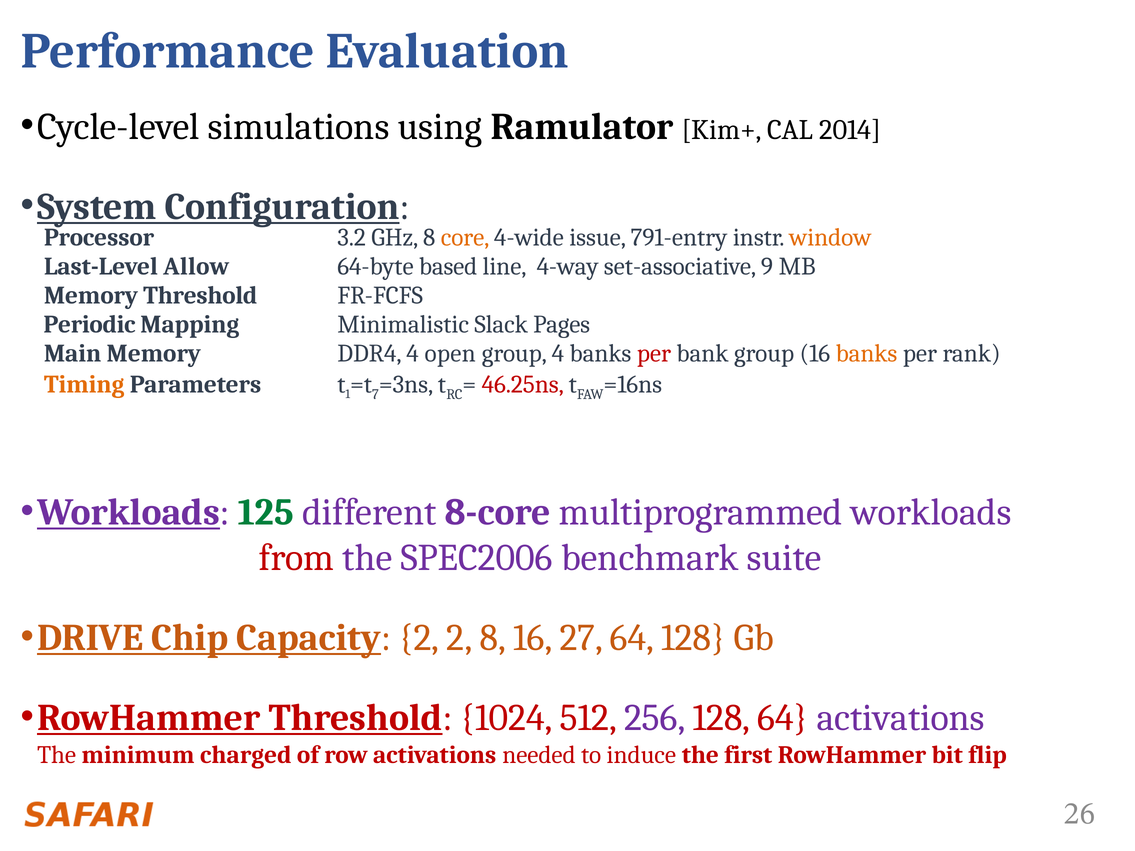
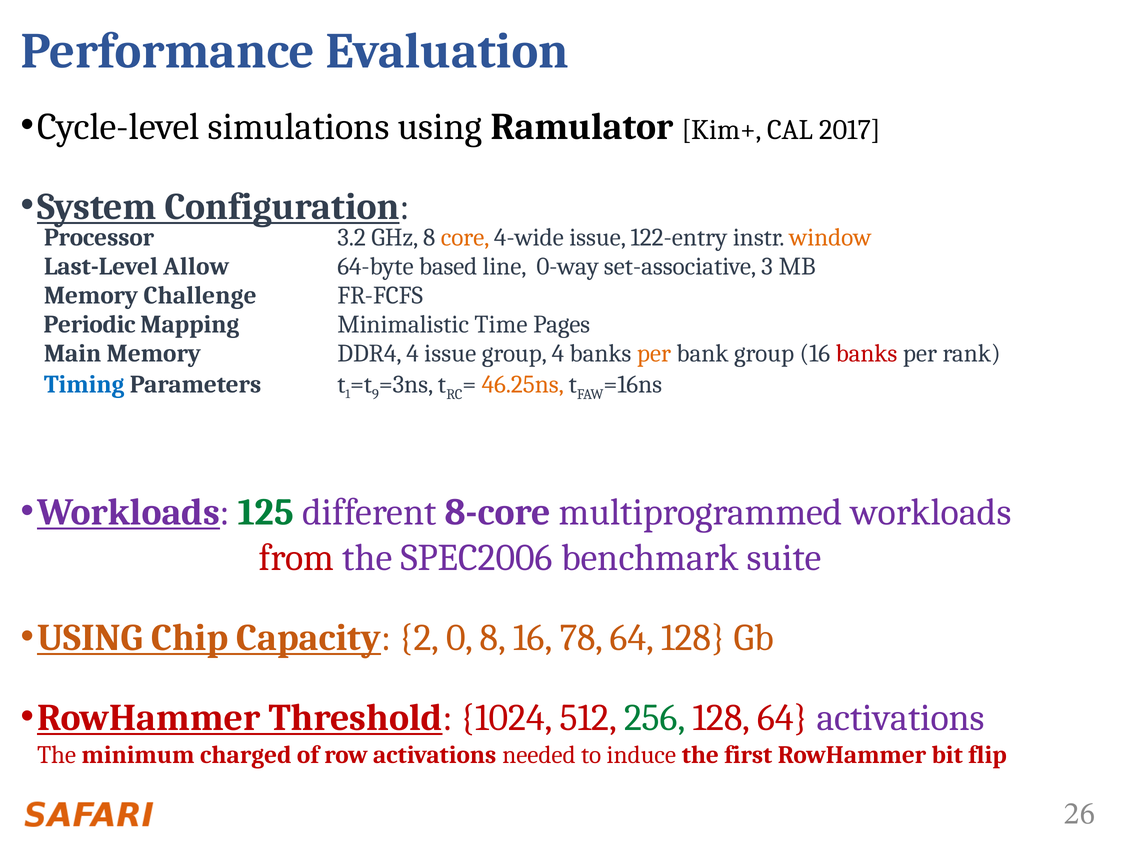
2014: 2014 -> 2017 (850, 130)
791-entry: 791-entry -> 122-entry (679, 237)
4-way: 4-way -> 0-way (568, 266)
9: 9 -> 3 (767, 266)
Memory Threshold: Threshold -> Challenge (200, 295)
Slack: Slack -> Time (501, 324)
4 open: open -> issue (450, 353)
per colour: red -> orange (654, 353)
banks colour: orange -> red (867, 353)
Timing colour: orange -> blue (84, 385)
7: 7 -> 9 (375, 394)
46.25ns colour: red -> orange (523, 385)
DRIVE: DRIVE -> USING (90, 638)
2 2: 2 -> 0 (460, 638)
27: 27 -> 78 (581, 638)
256 colour: purple -> green (655, 718)
